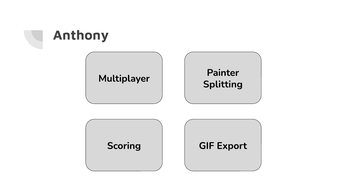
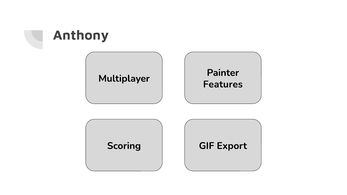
Splitting: Splitting -> Features (223, 84)
